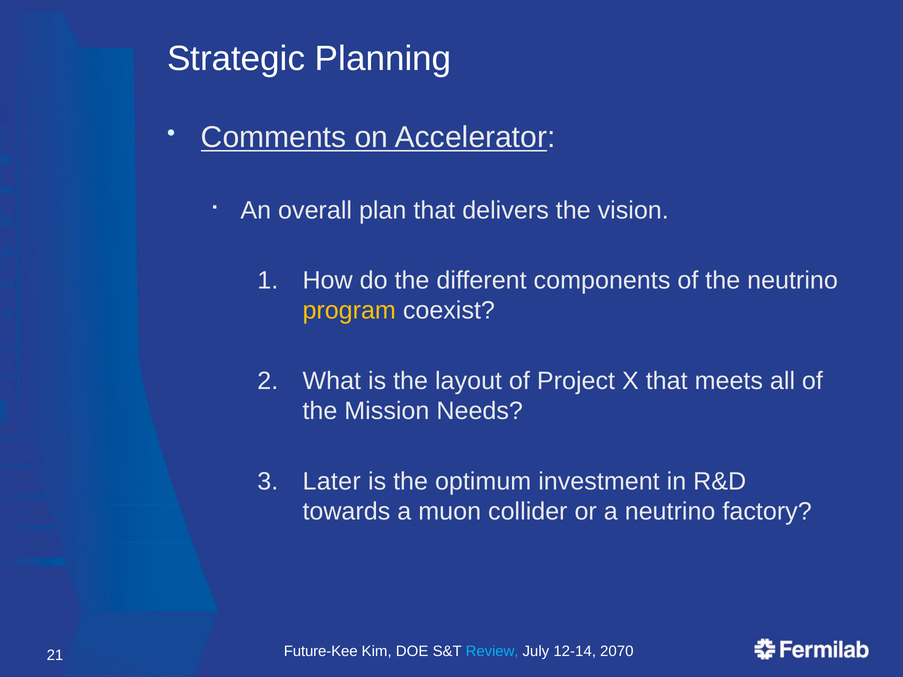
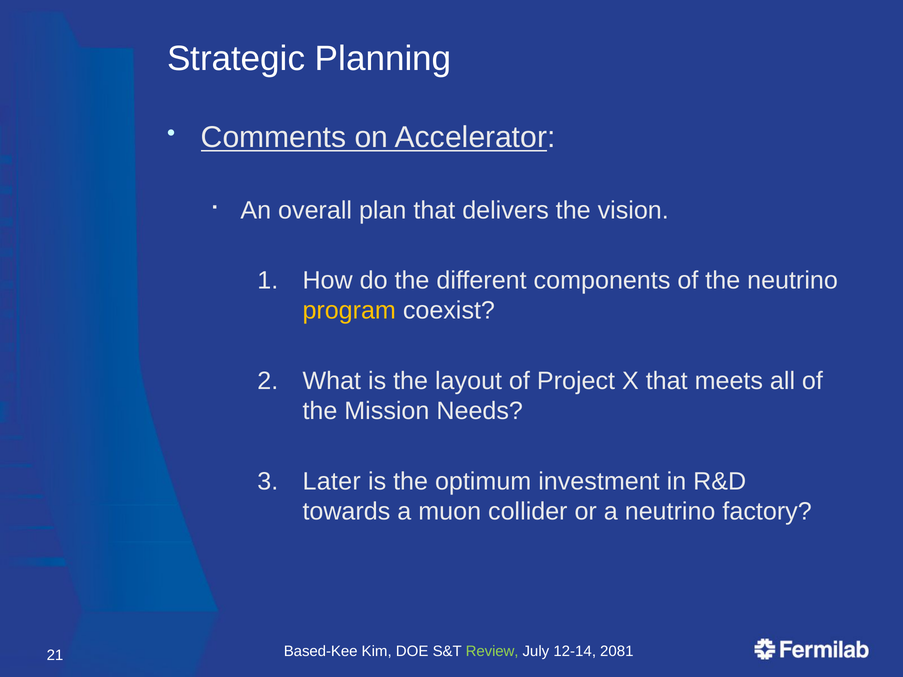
Future-Kee: Future-Kee -> Based-Kee (321, 652)
Review colour: light blue -> light green (492, 652)
2070: 2070 -> 2081 (617, 652)
